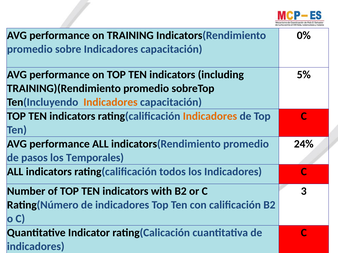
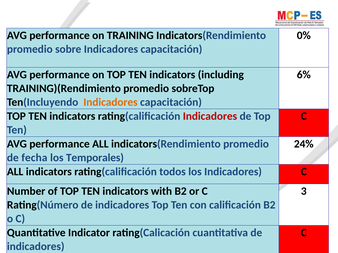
5%: 5% -> 6% (304, 75)
Indicadores colour: orange -> red (210, 116)
pasos: pasos -> fecha (34, 158)
